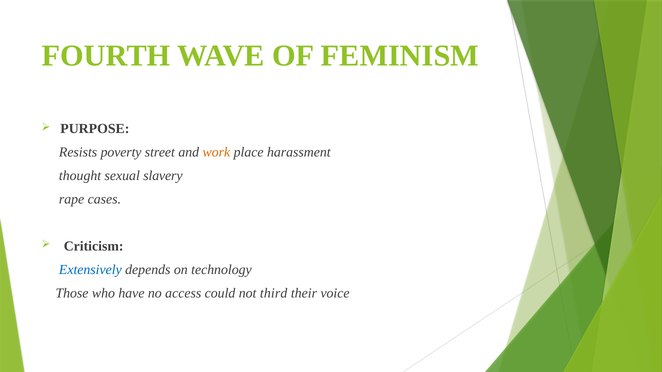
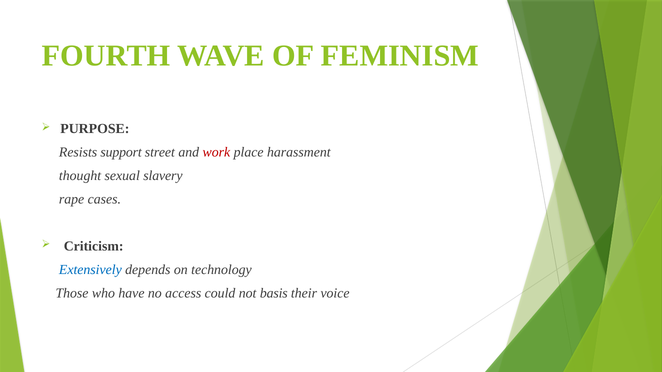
poverty: poverty -> support (121, 153)
work colour: orange -> red (216, 153)
third: third -> basis (274, 293)
